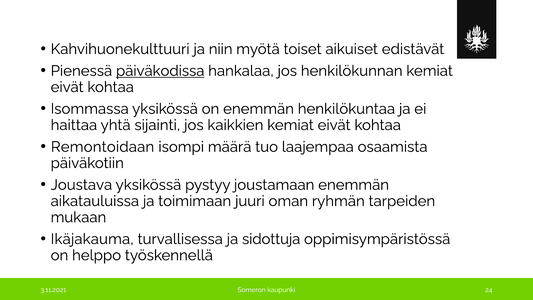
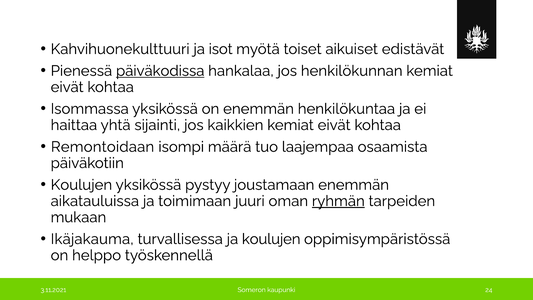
niin: niin -> isot (221, 49)
Joustava: Joustava -> Koulujen (81, 185)
ryhmän underline: none -> present (338, 201)
ja sidottuja: sidottuja -> koulujen (271, 239)
